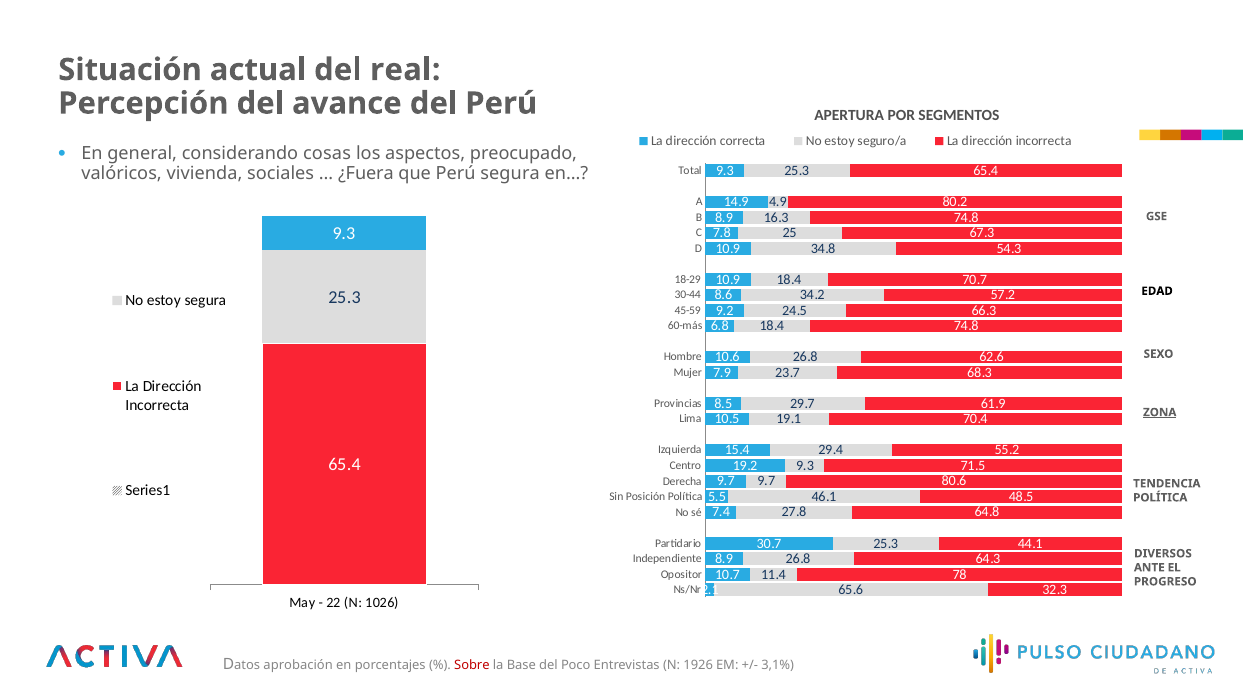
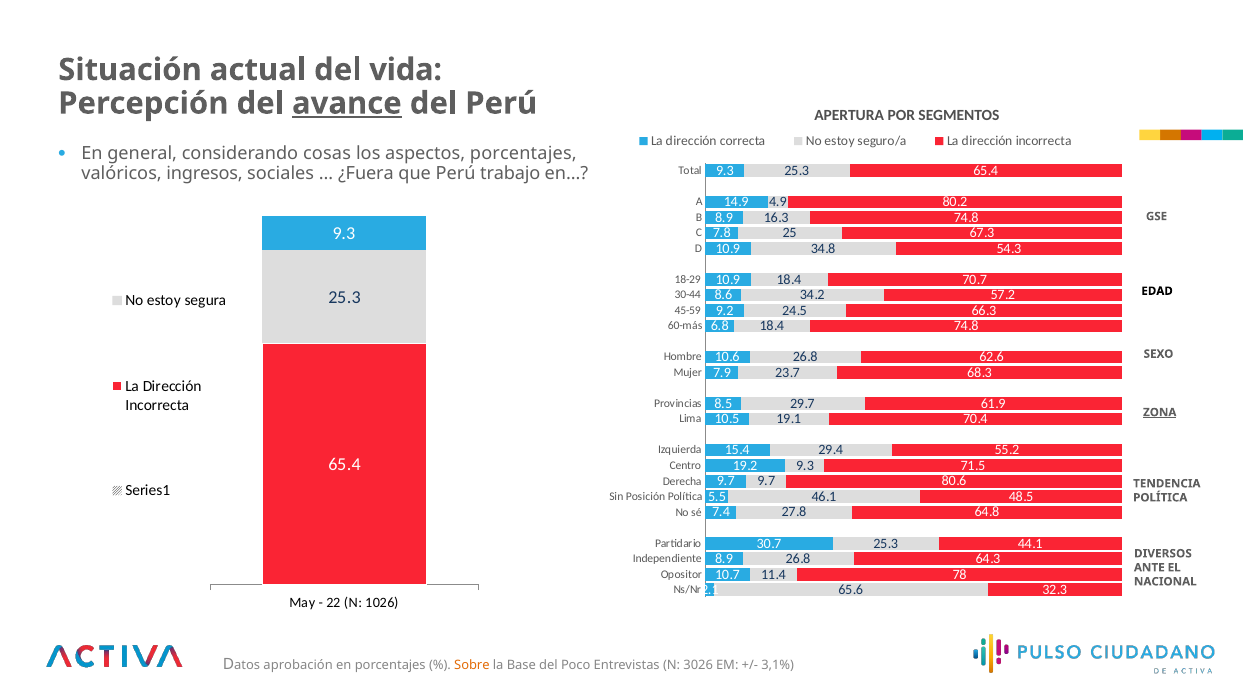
real: real -> vida (406, 70)
avance underline: none -> present (347, 103)
aspectos preocupado: preocupado -> porcentajes (523, 154)
vivienda: vivienda -> ingresos (205, 173)
Perú segura: segura -> trabajo (510, 173)
PROGRESO: PROGRESO -> NACIONAL (1165, 582)
Sobre colour: red -> orange (472, 665)
1926: 1926 -> 3026 (698, 665)
